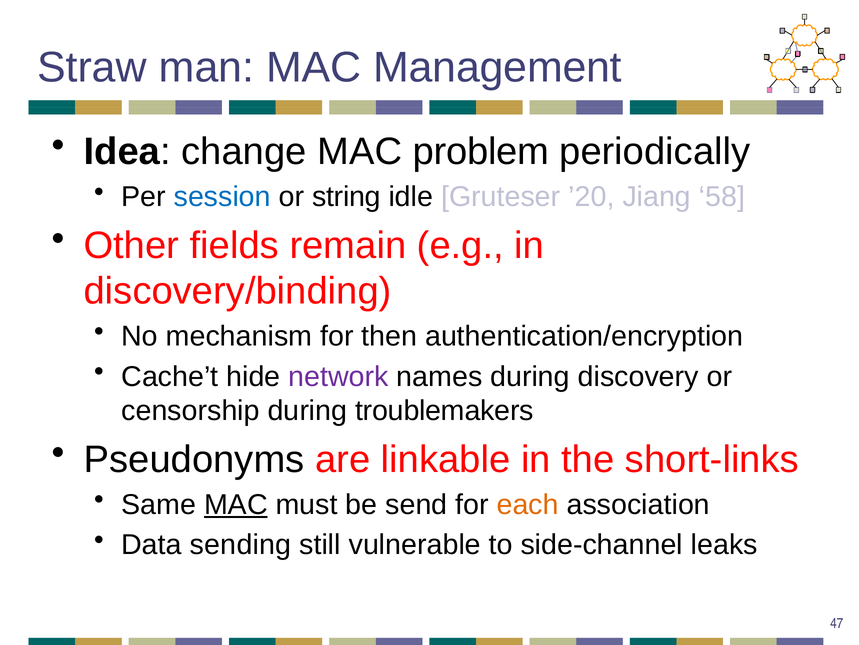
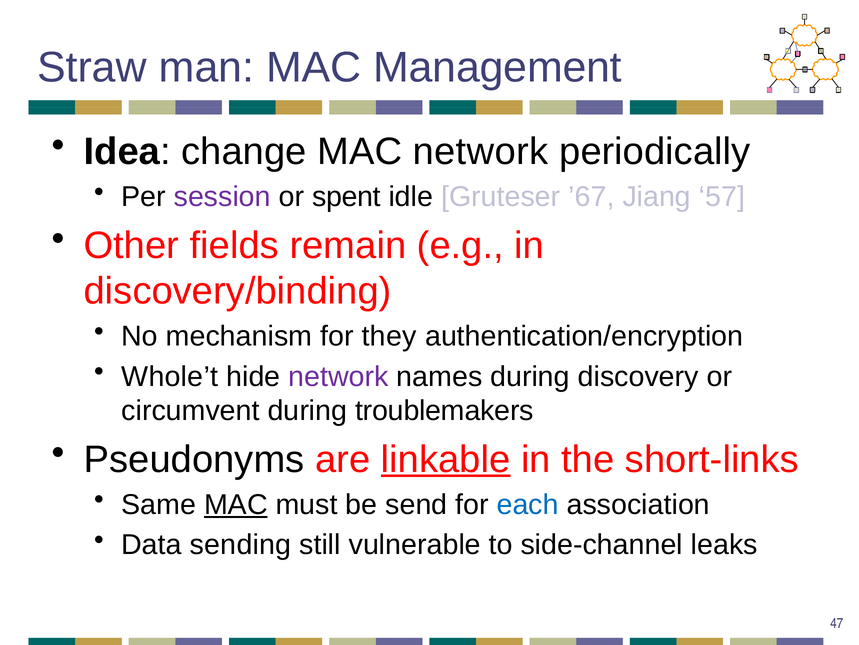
MAC problem: problem -> network (481, 152)
session colour: blue -> purple (222, 197)
string: string -> spent (346, 197)
’20: ’20 -> ’67 (591, 197)
58: 58 -> 57 (722, 197)
then: then -> they (389, 336)
Cache’t: Cache’t -> Whole’t (170, 376)
censorship: censorship -> circumvent (191, 411)
linkable underline: none -> present (446, 459)
each colour: orange -> blue (528, 504)
